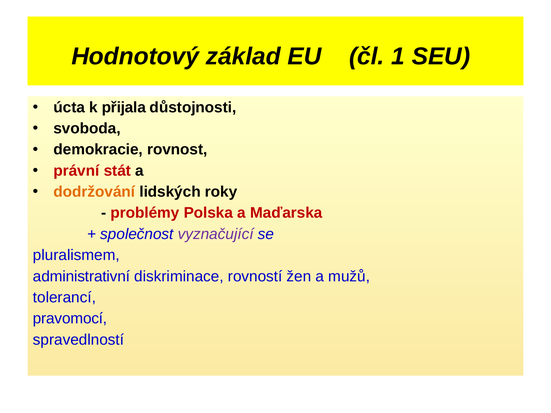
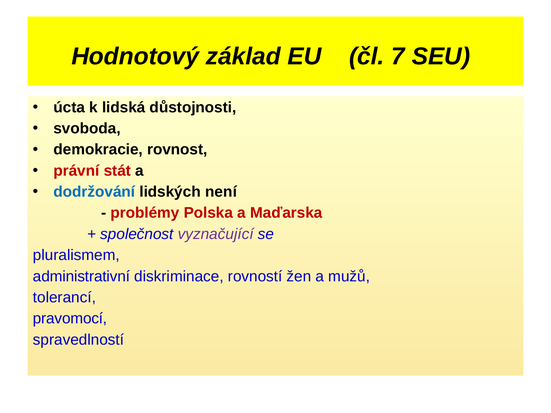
1: 1 -> 7 (398, 56)
přijala: přijala -> lidská (124, 107)
dodržování colour: orange -> blue (94, 192)
roky: roky -> není (221, 192)
